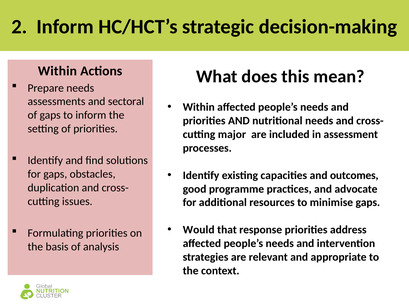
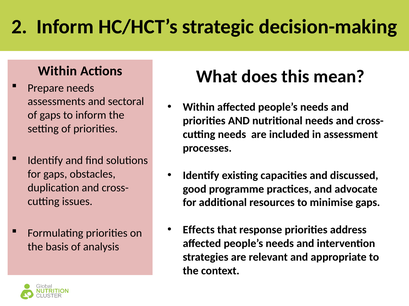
major: major -> needs (232, 135)
outcomes: outcomes -> discussed (354, 176)
Would: Would -> Effects (199, 230)
